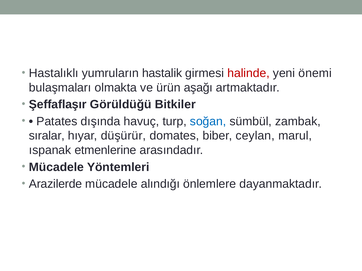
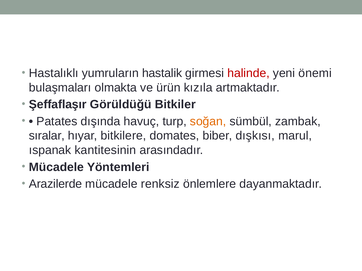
aşağı: aşağı -> kızıla (198, 88)
soğan colour: blue -> orange (208, 122)
düşürür: düşürür -> bitkilere (123, 136)
ceylan: ceylan -> dışkısı (255, 136)
etmenlerine: etmenlerine -> kantitesinin (105, 150)
alındığı: alındığı -> renksiz (160, 184)
